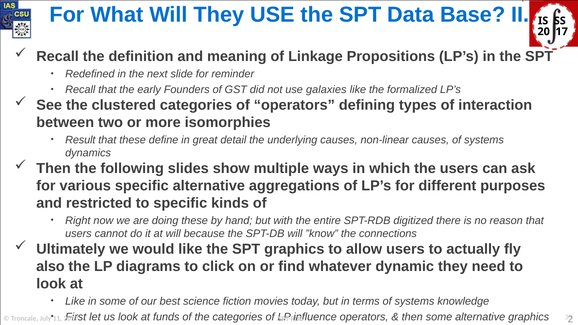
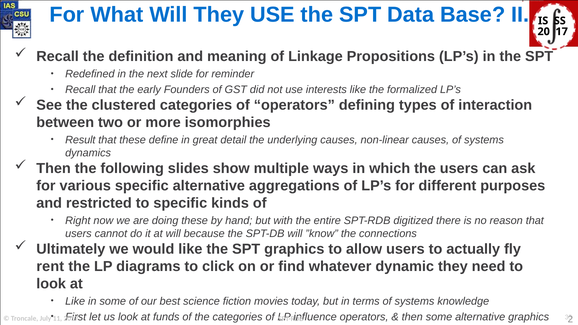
galaxies: galaxies -> interests (326, 90)
also: also -> rent (50, 266)
